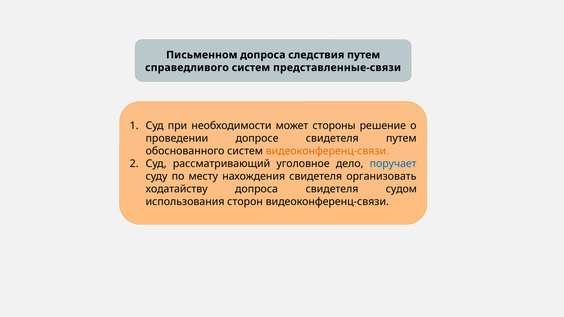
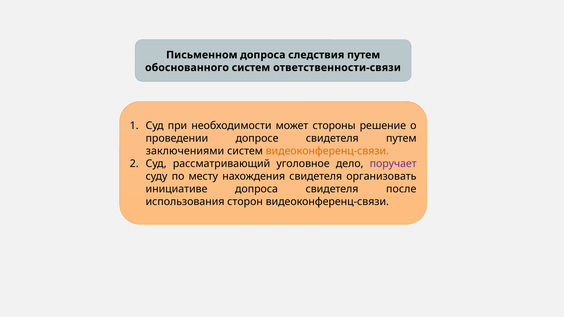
справедливого: справедливого -> обоснованного (187, 68)
представленные-связи: представленные-связи -> ответственности-связи (337, 68)
обоснованного: обоснованного -> заключениями (185, 151)
поручает colour: blue -> purple (393, 164)
ходатайству: ходатайству -> инициативе (177, 189)
судом: судом -> после (401, 189)
